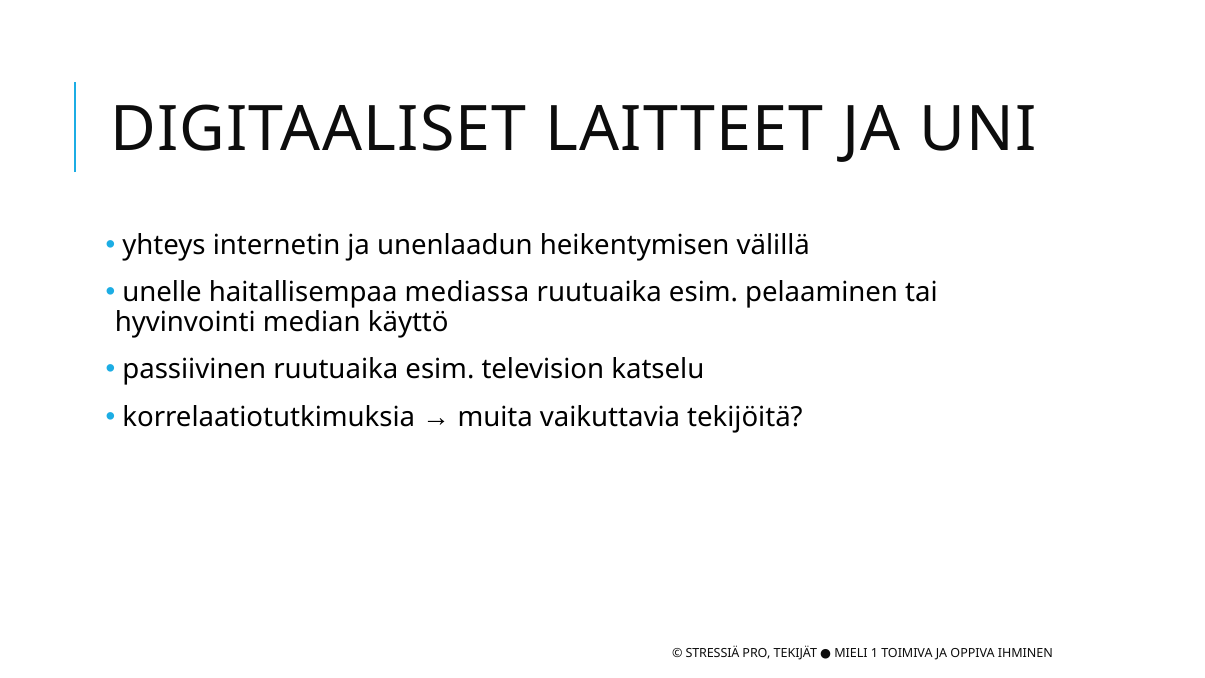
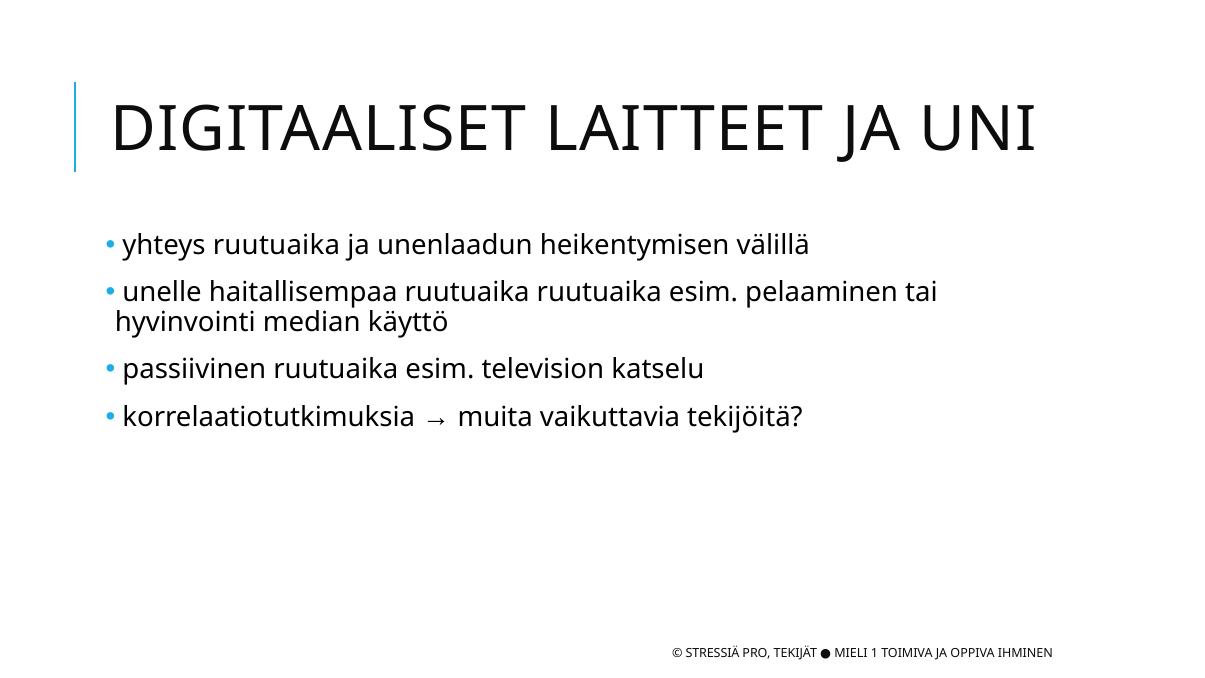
yhteys internetin: internetin -> ruutuaika (276, 245)
haitallisempaa mediassa: mediassa -> ruutuaika (467, 293)
